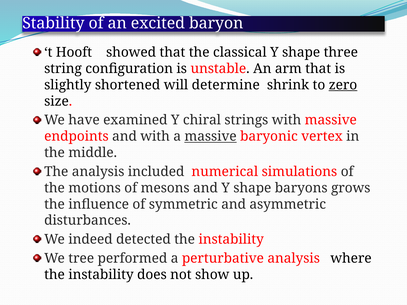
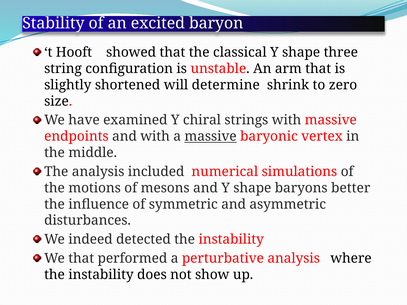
zero underline: present -> none (343, 85)
grows: grows -> better (351, 188)
We tree: tree -> that (81, 259)
